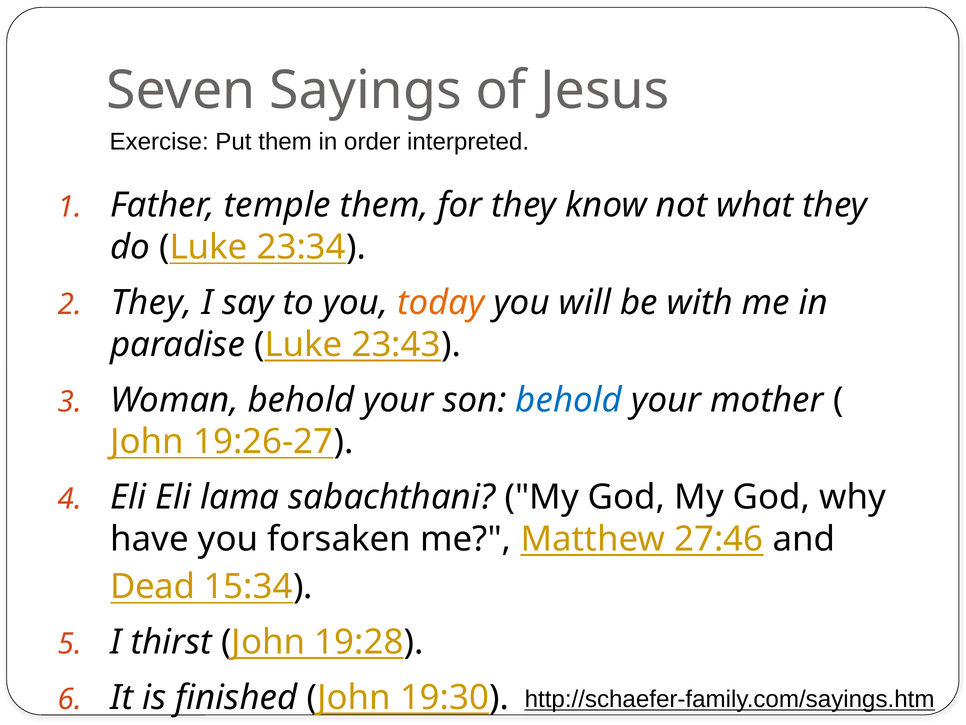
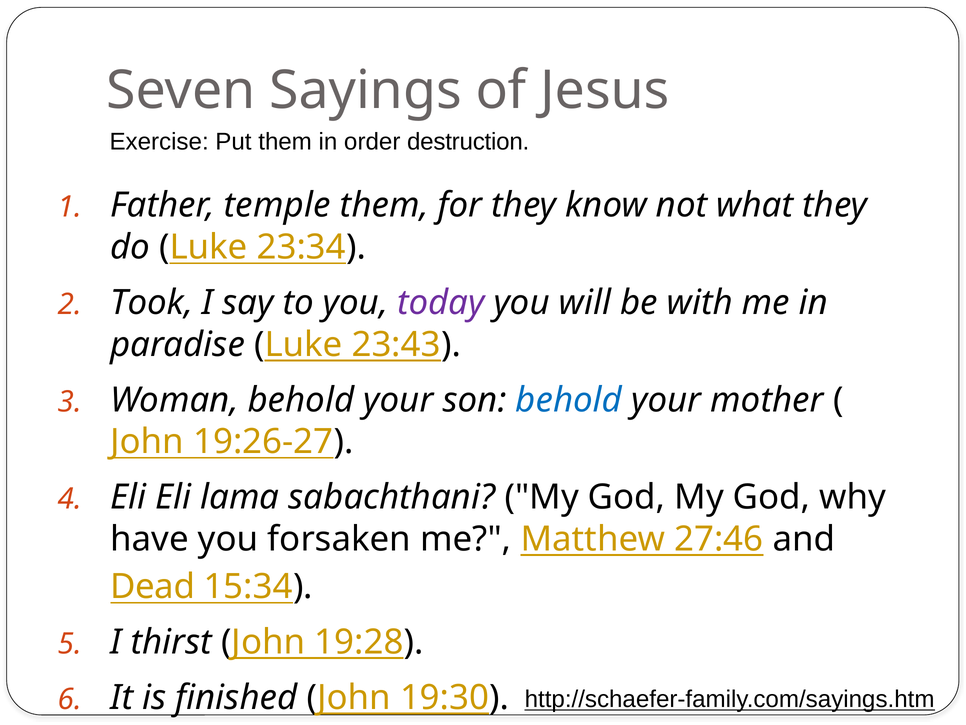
interpreted: interpreted -> destruction (468, 142)
They: They -> Took (152, 303)
today colour: orange -> purple (441, 303)
